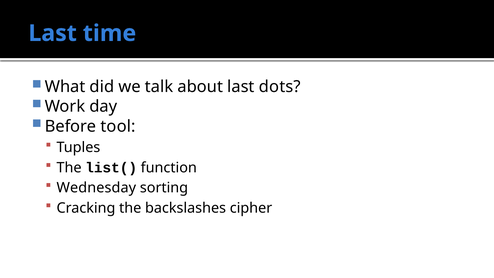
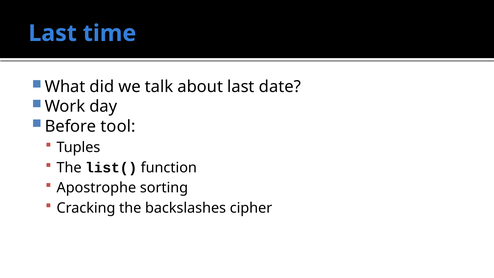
dots: dots -> date (280, 87)
Wednesday: Wednesday -> Apostrophe (96, 188)
